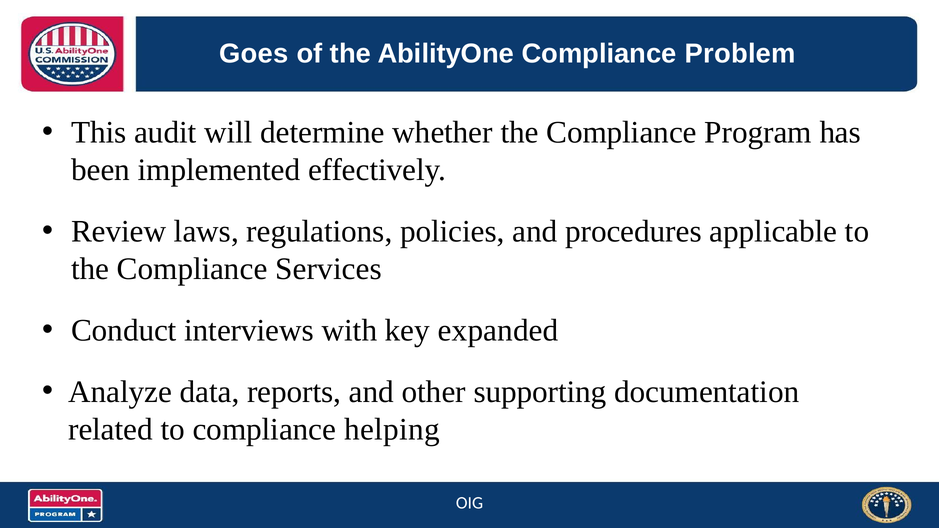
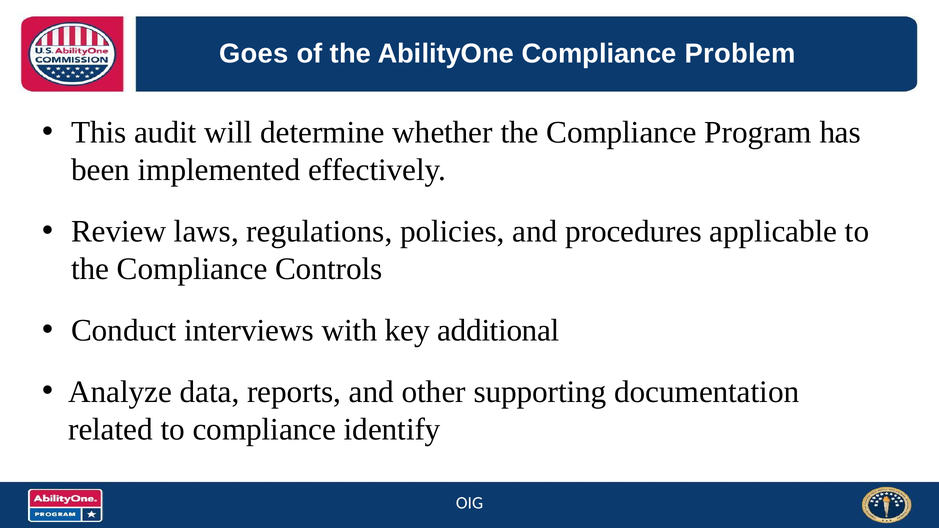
Services: Services -> Controls (329, 269)
expanded: expanded -> additional (498, 330)
helping: helping -> identify (392, 429)
